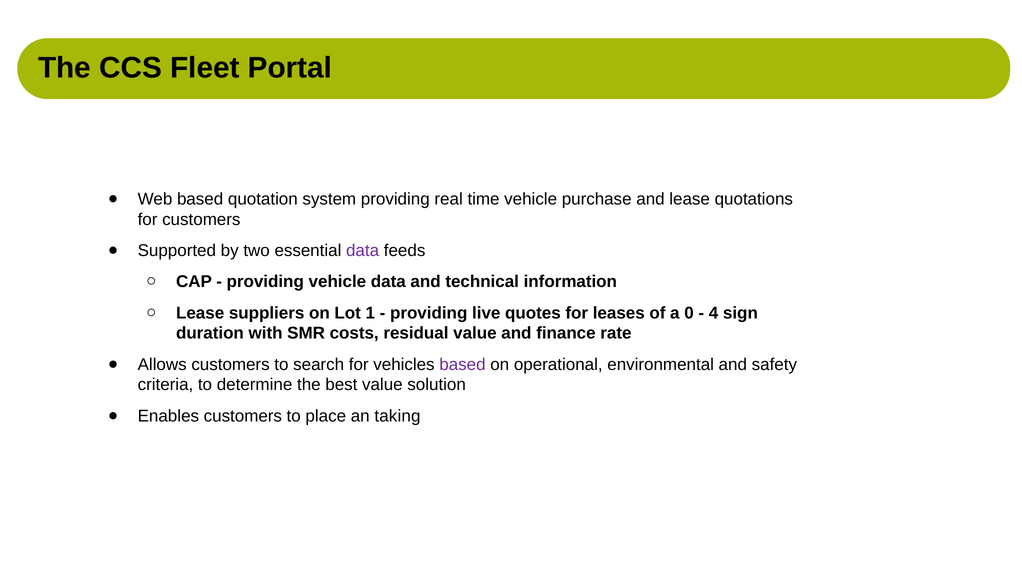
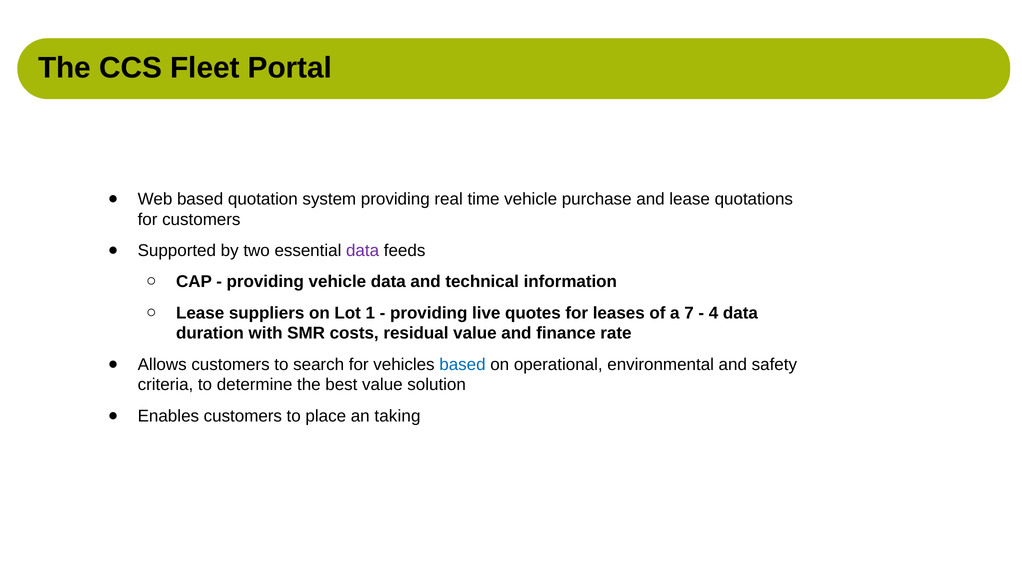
0: 0 -> 7 (689, 313)
4 sign: sign -> data (740, 313)
based colour: purple -> blue (462, 364)
